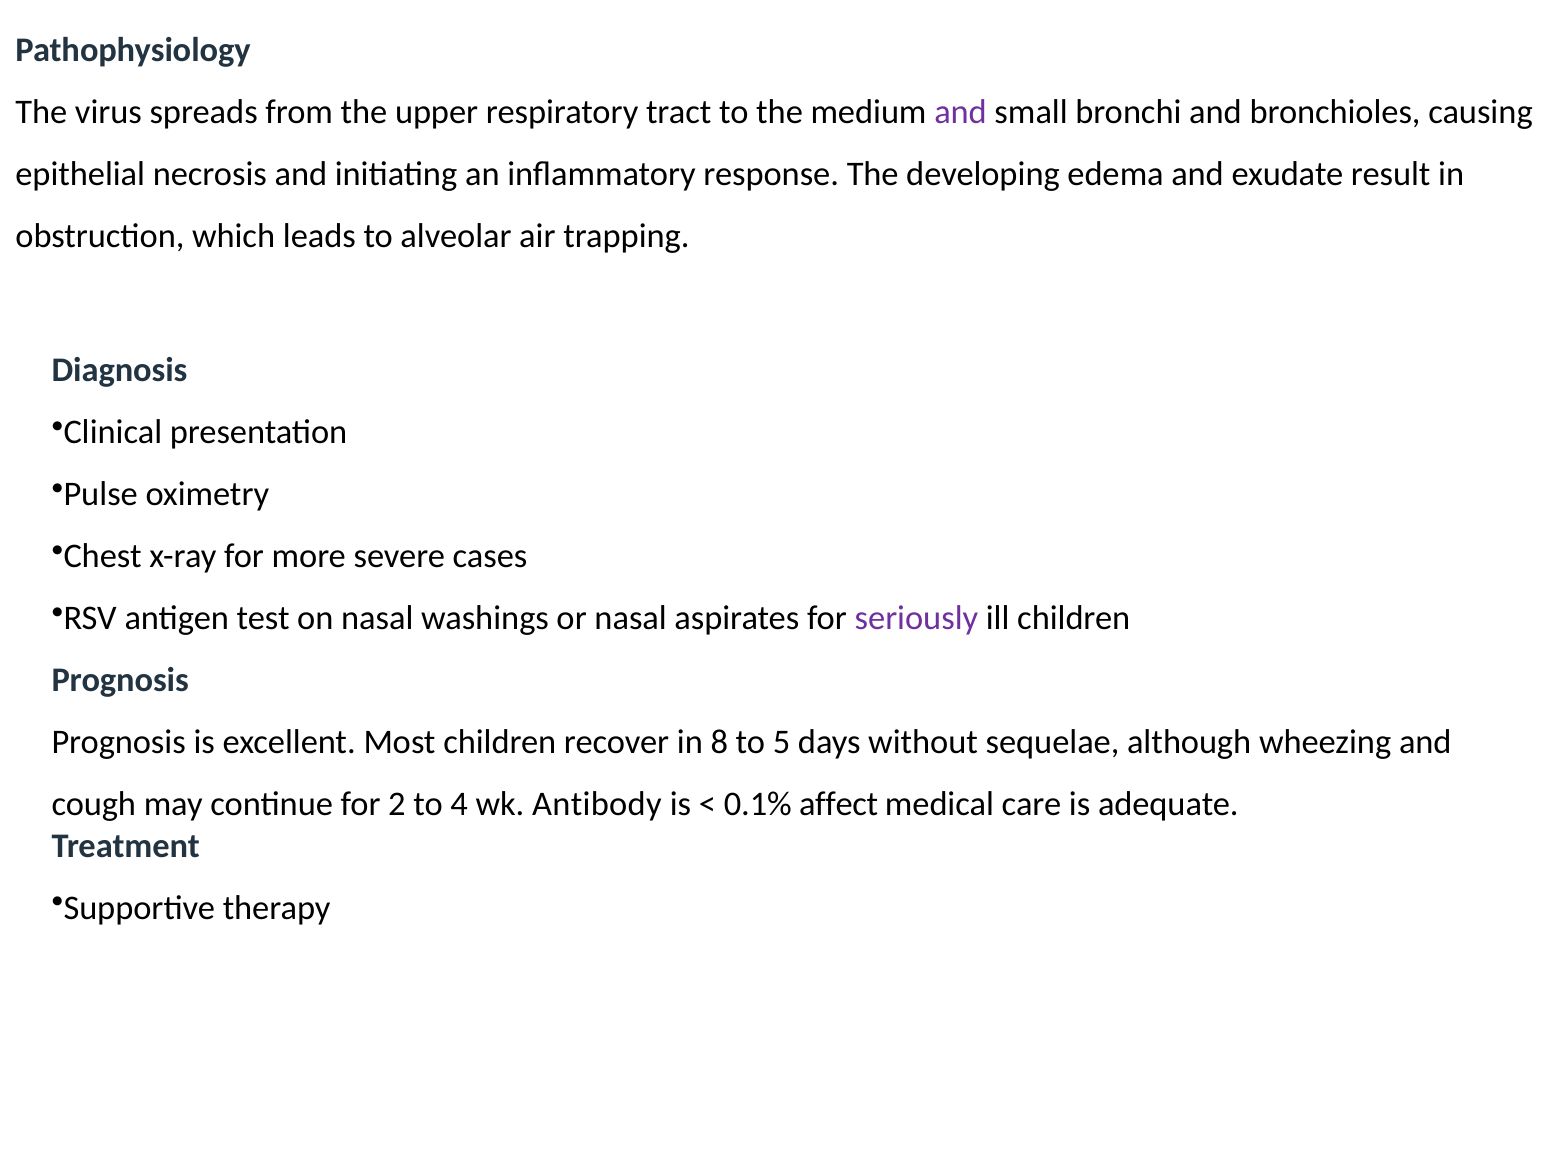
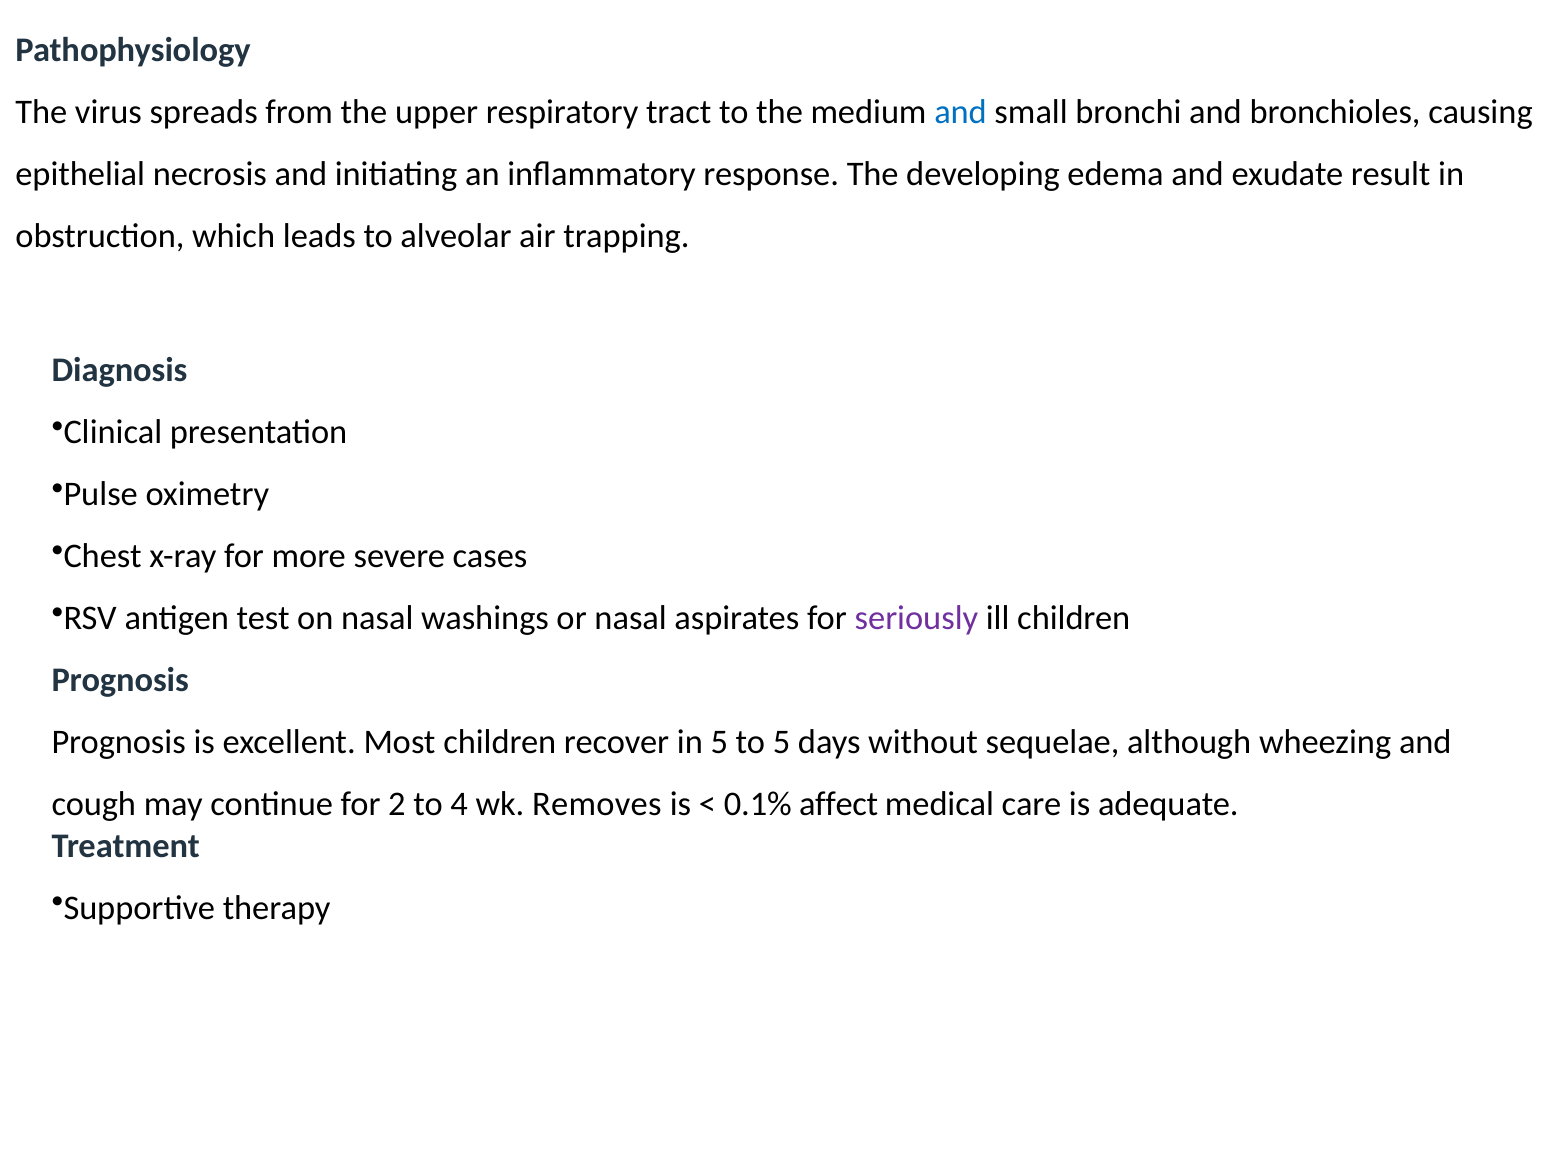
and colour: purple -> blue (961, 112)
in 8: 8 -> 5 (719, 742)
Antibody: Antibody -> Removes (597, 804)
